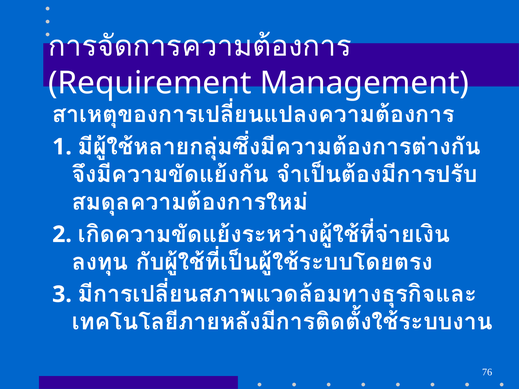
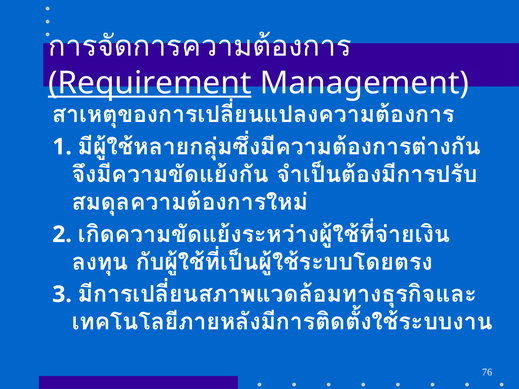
Requirement underline: none -> present (150, 83)
